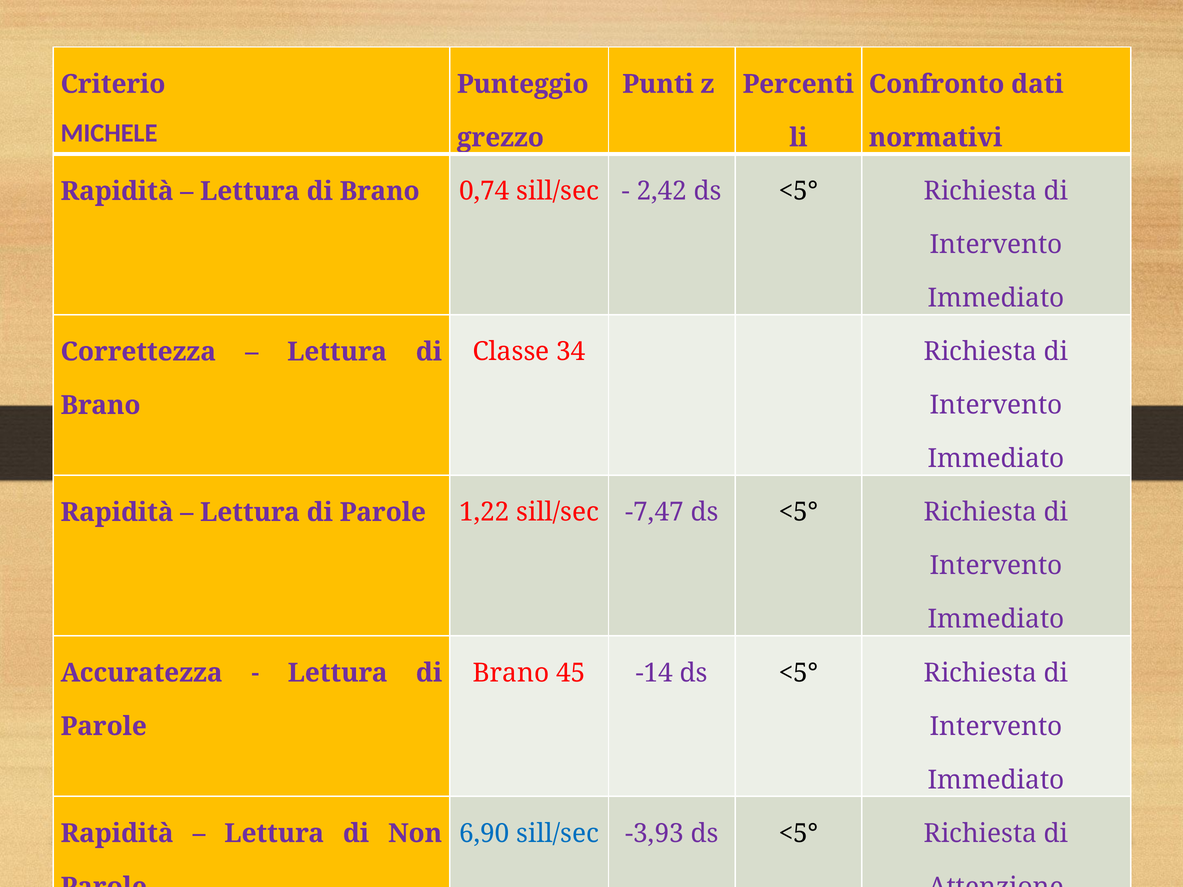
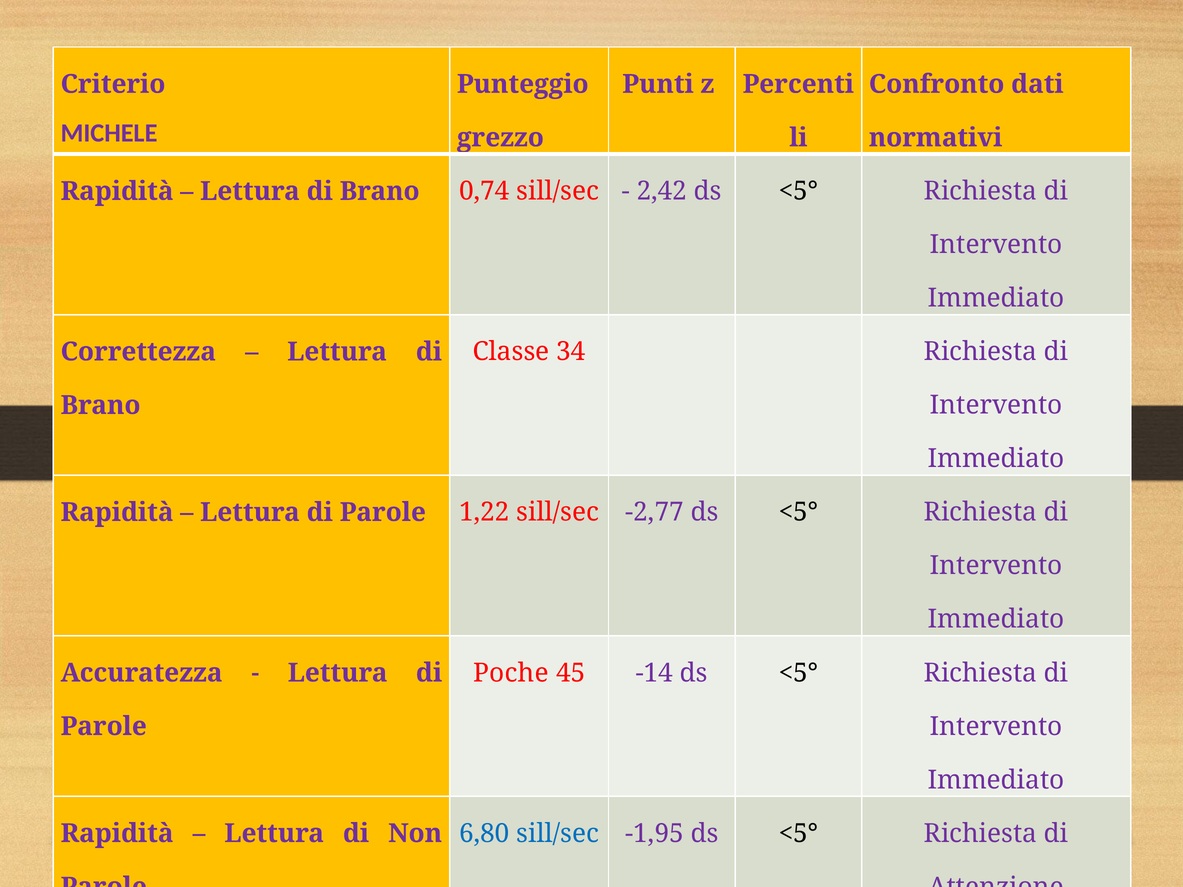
-7,47: -7,47 -> -2,77 (655, 512)
Brano: Brano -> Poche (511, 673)
6,90: 6,90 -> 6,80 (484, 834)
-3,93: -3,93 -> -1,95 (655, 834)
